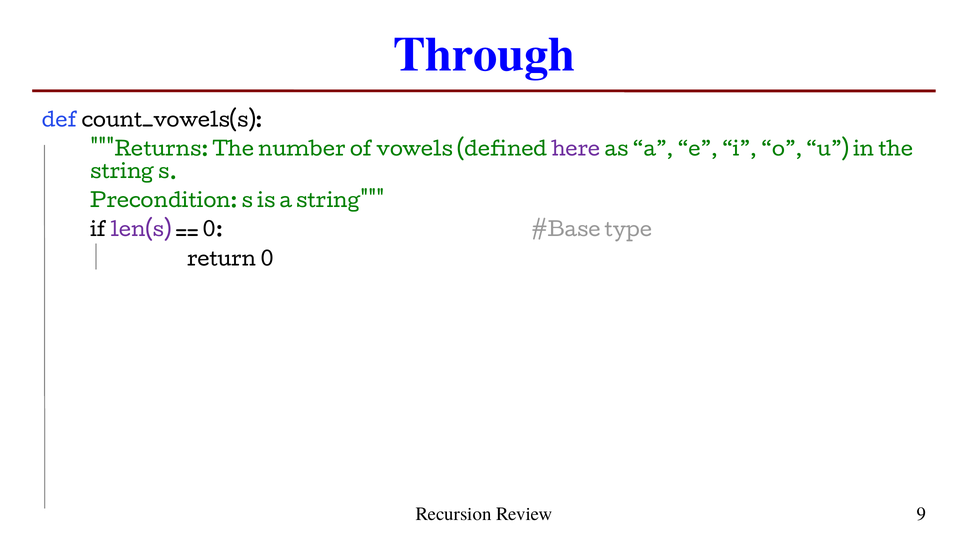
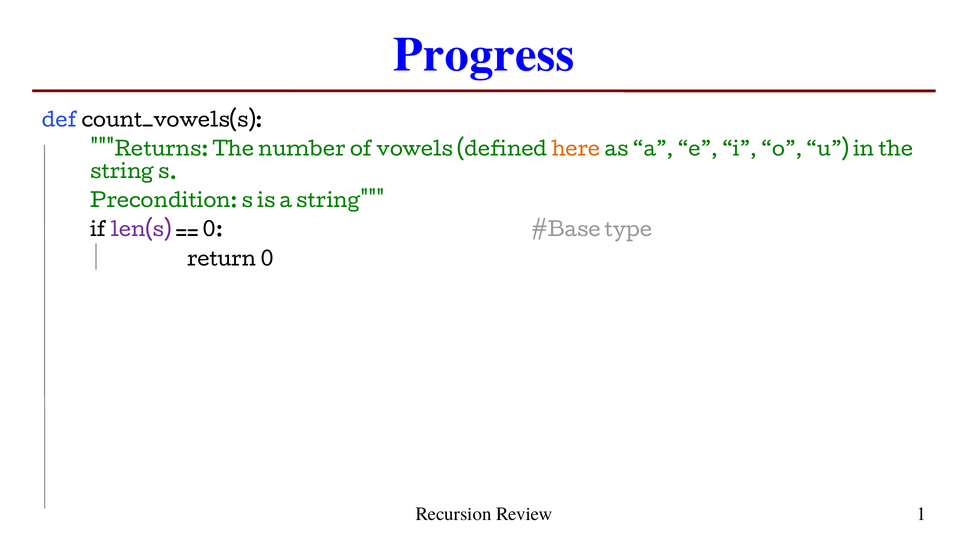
Through: Through -> Progress (484, 55)
here colour: purple -> orange (576, 149)
9: 9 -> 1 (921, 514)
